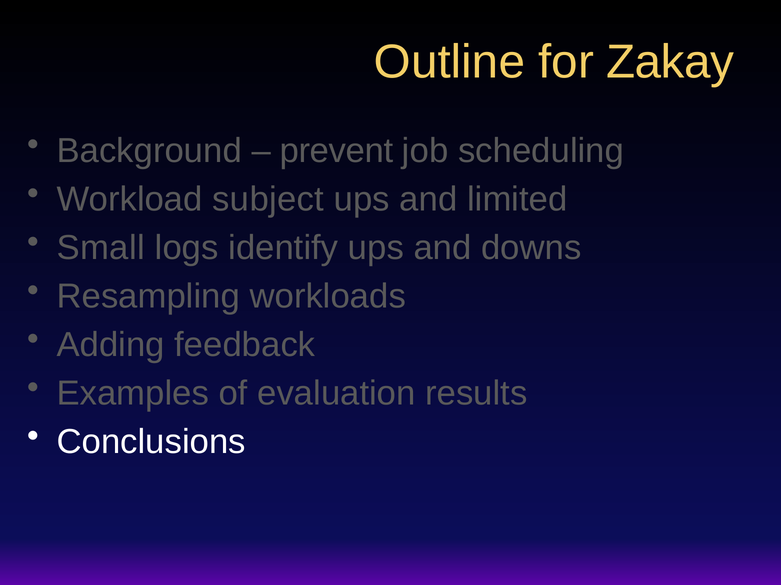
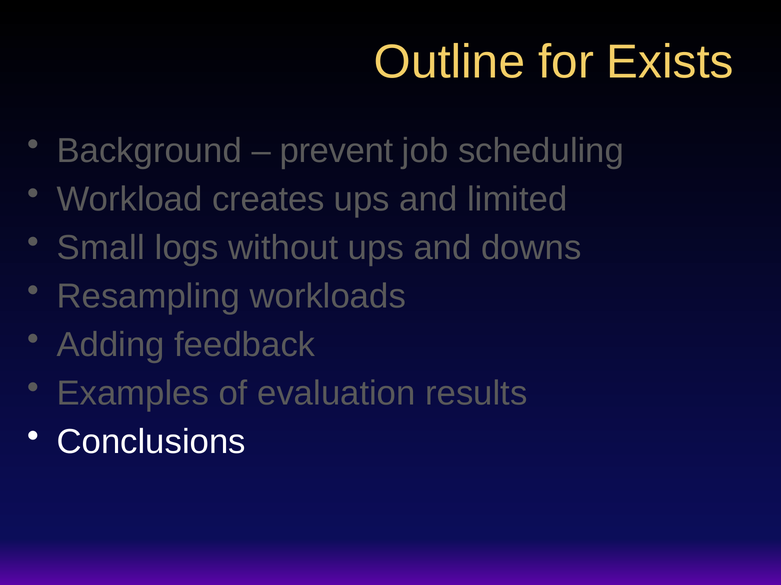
Zakay: Zakay -> Exists (670, 62)
subject: subject -> creates (268, 199)
identify: identify -> without (283, 248)
